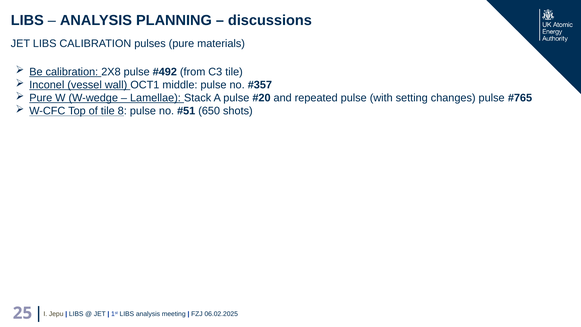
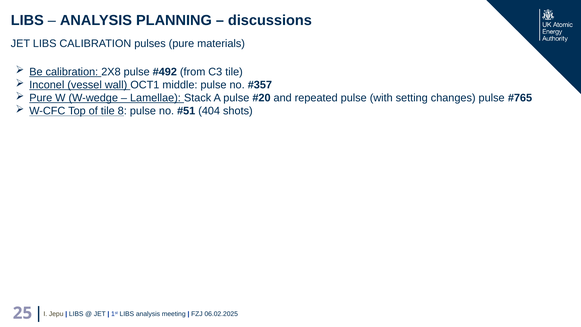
650: 650 -> 404 (209, 111)
